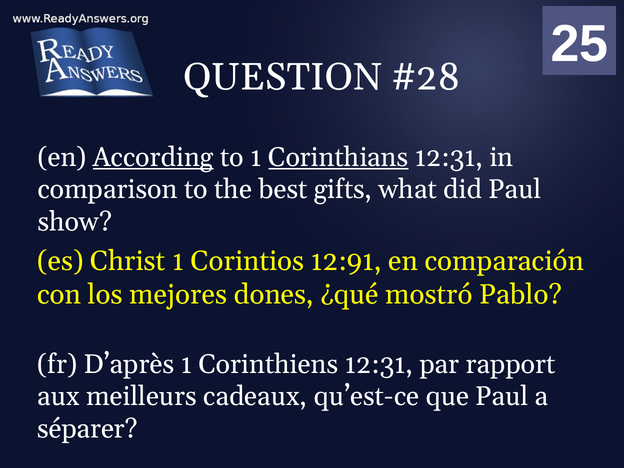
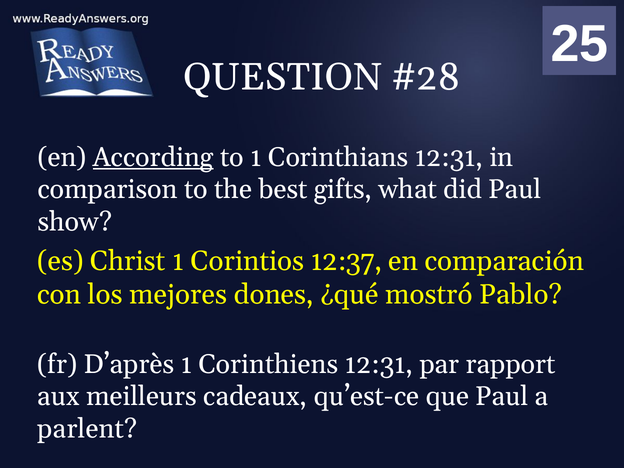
Corinthians underline: present -> none (338, 157)
12:91: 12:91 -> 12:37 (346, 261)
séparer: séparer -> parlent (87, 429)
